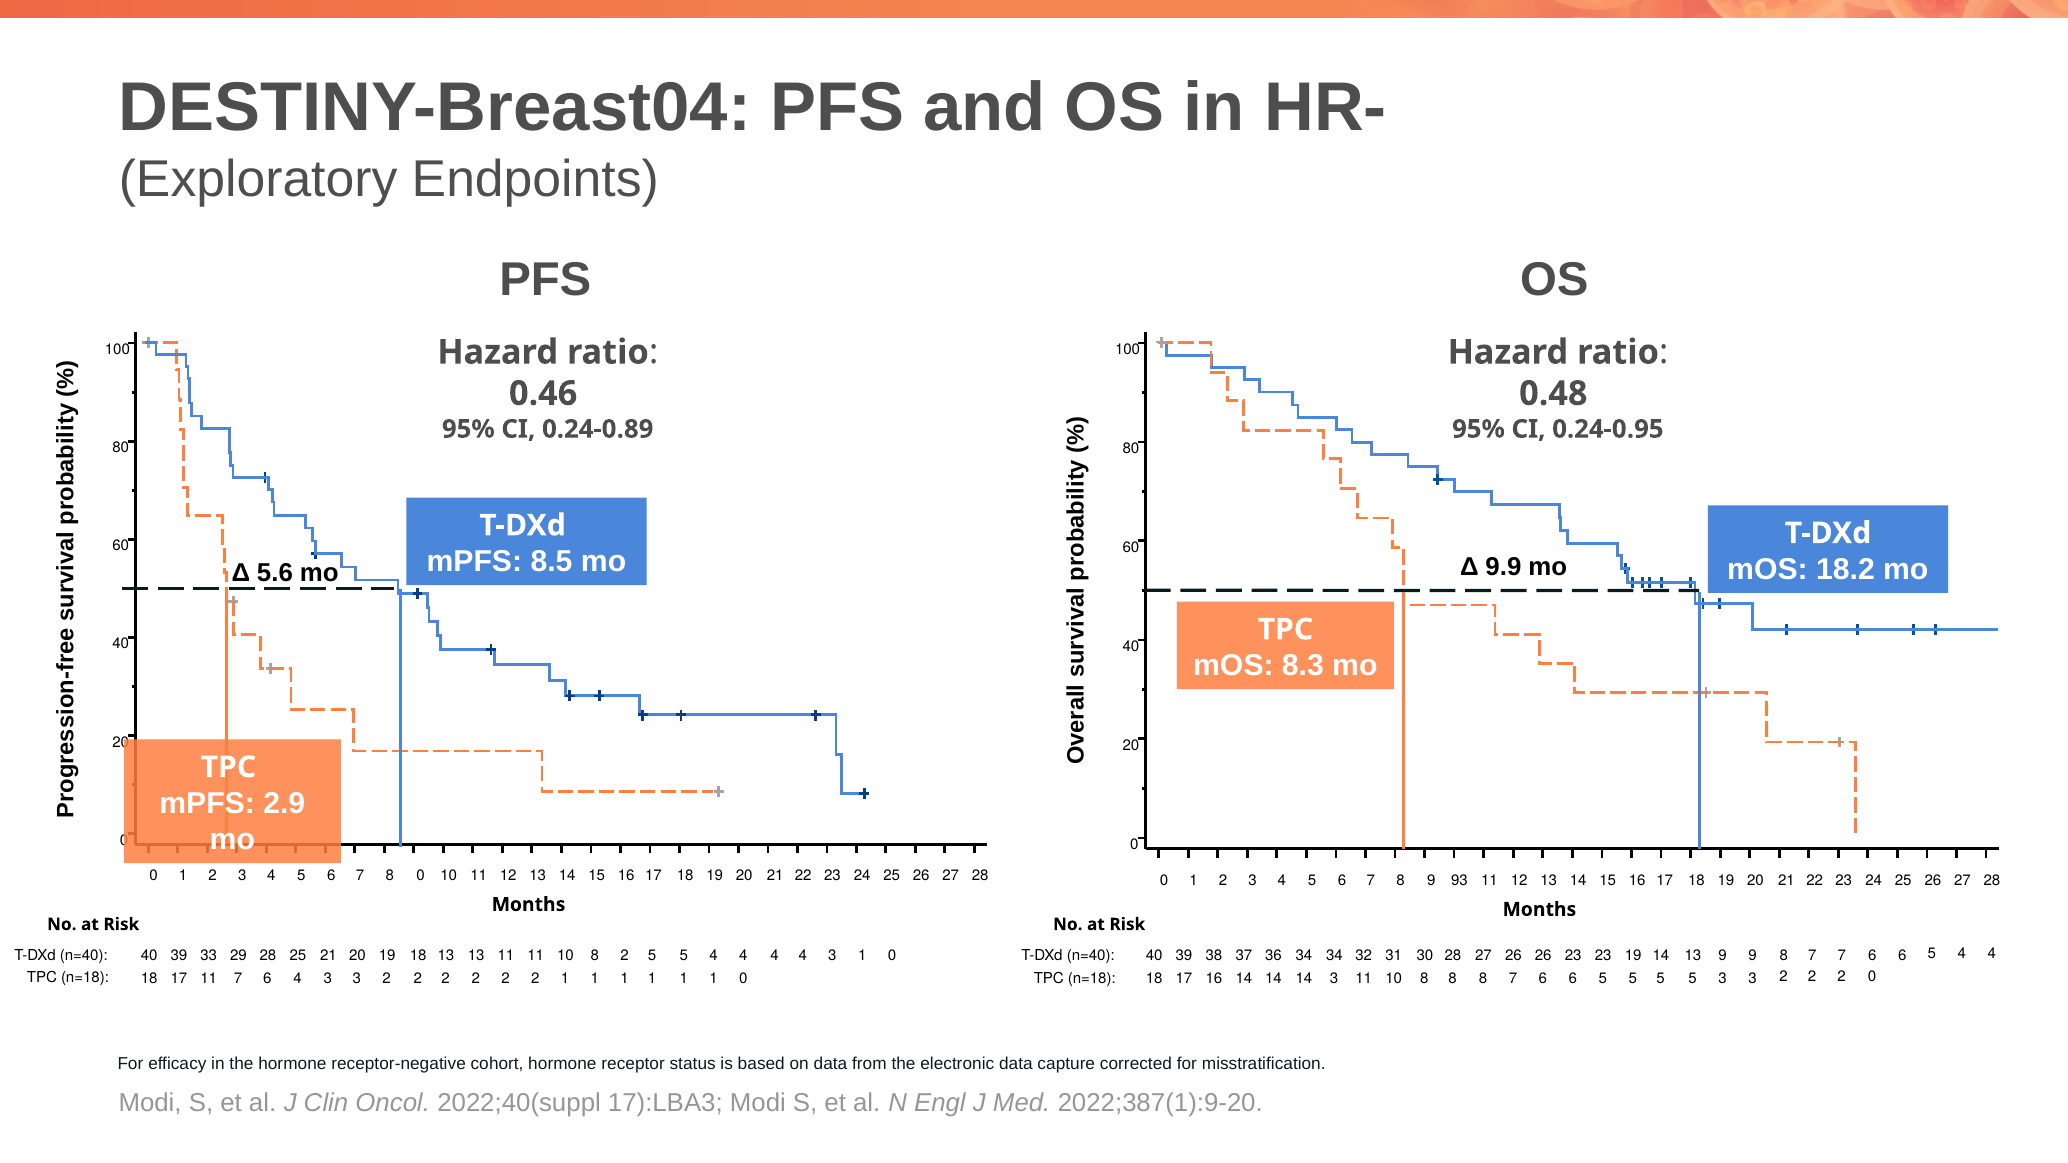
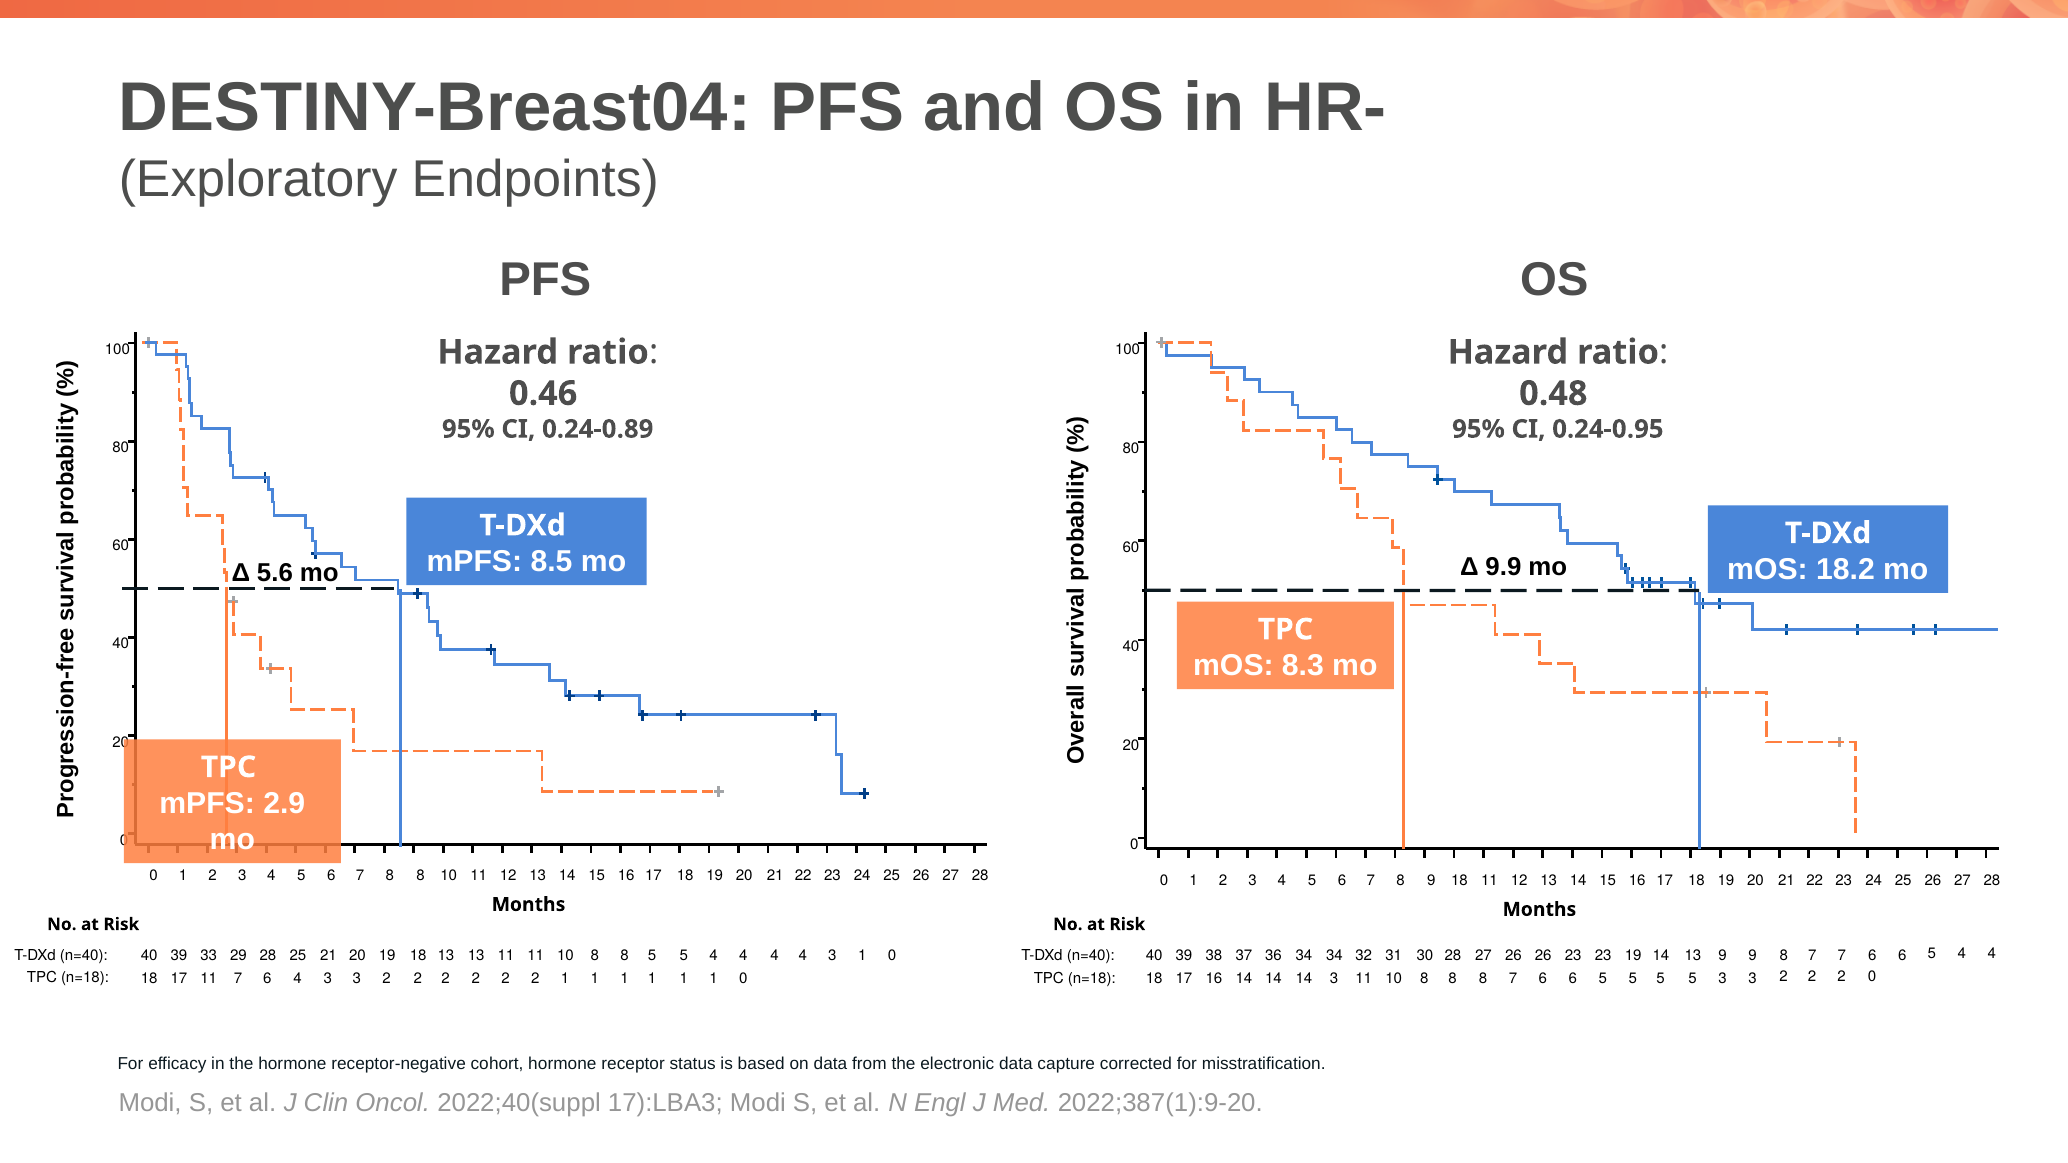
7 8 0: 0 -> 8 (421, 876)
9 93: 93 -> 18 (1460, 881)
2: 2 -> 8 (624, 956)
